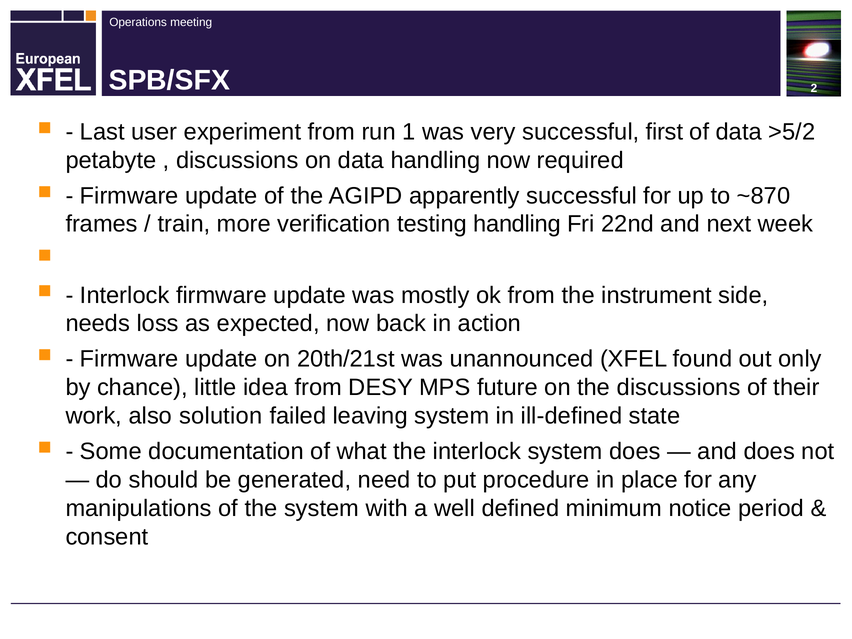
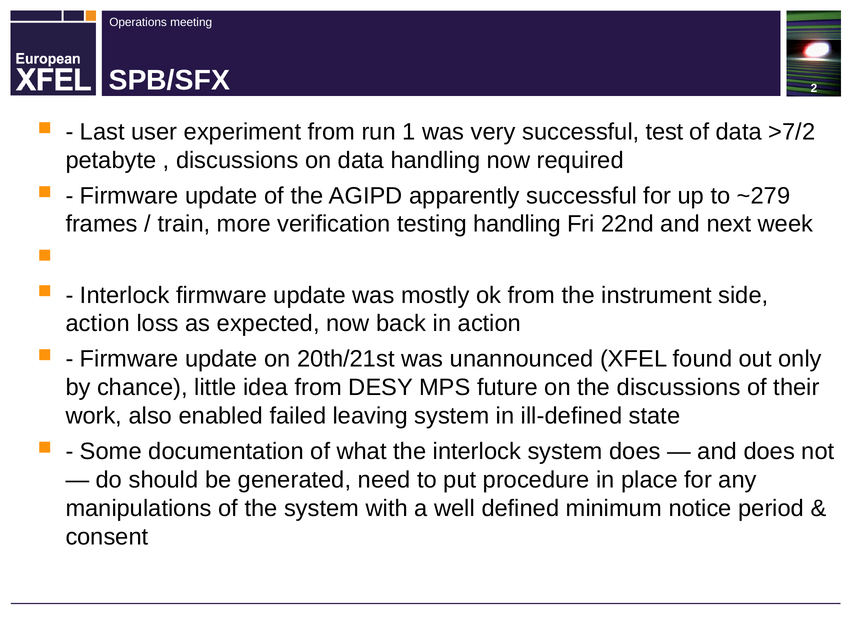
first: first -> test (665, 132)
>5/2: >5/2 -> >7/2 (792, 132)
~870: ~870 -> ~279 (764, 196)
needs: needs -> action (98, 324)
solution: solution -> enabled (221, 416)
